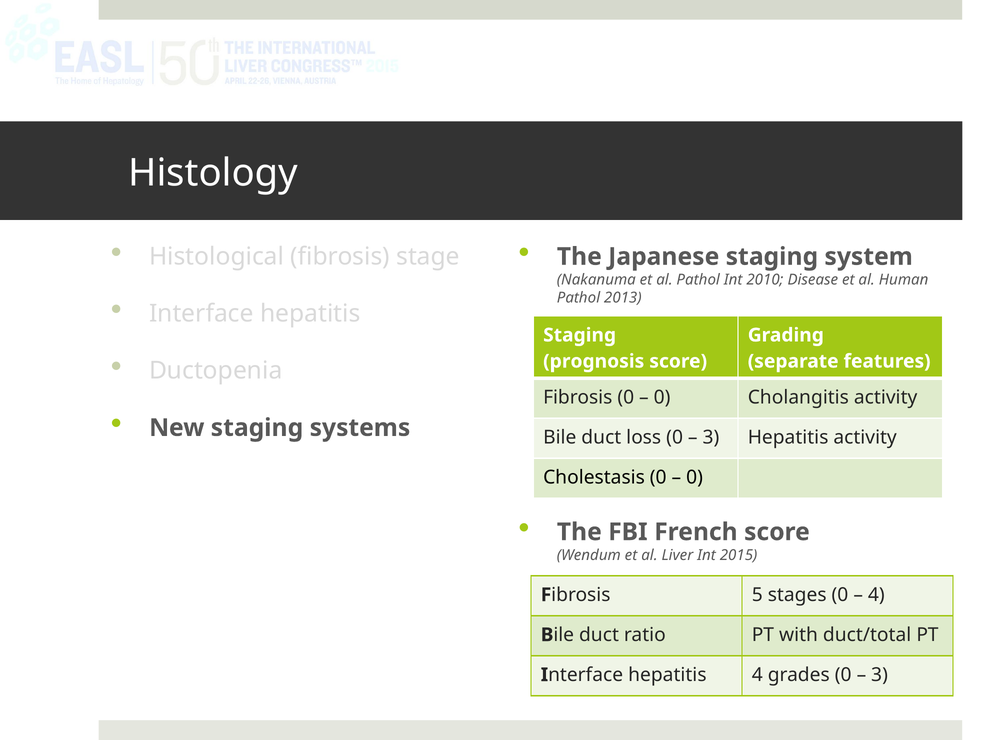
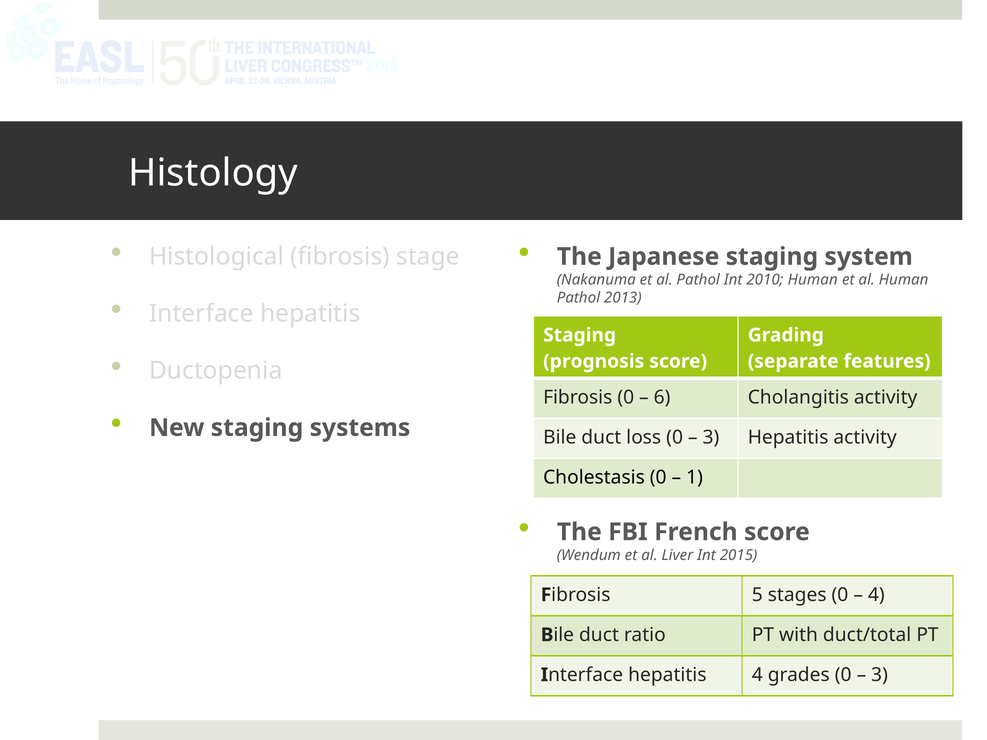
2010 Disease: Disease -> Human (813, 280)
0: 0 -> 6 (662, 397)
0: 0 -> 1 (695, 478)
